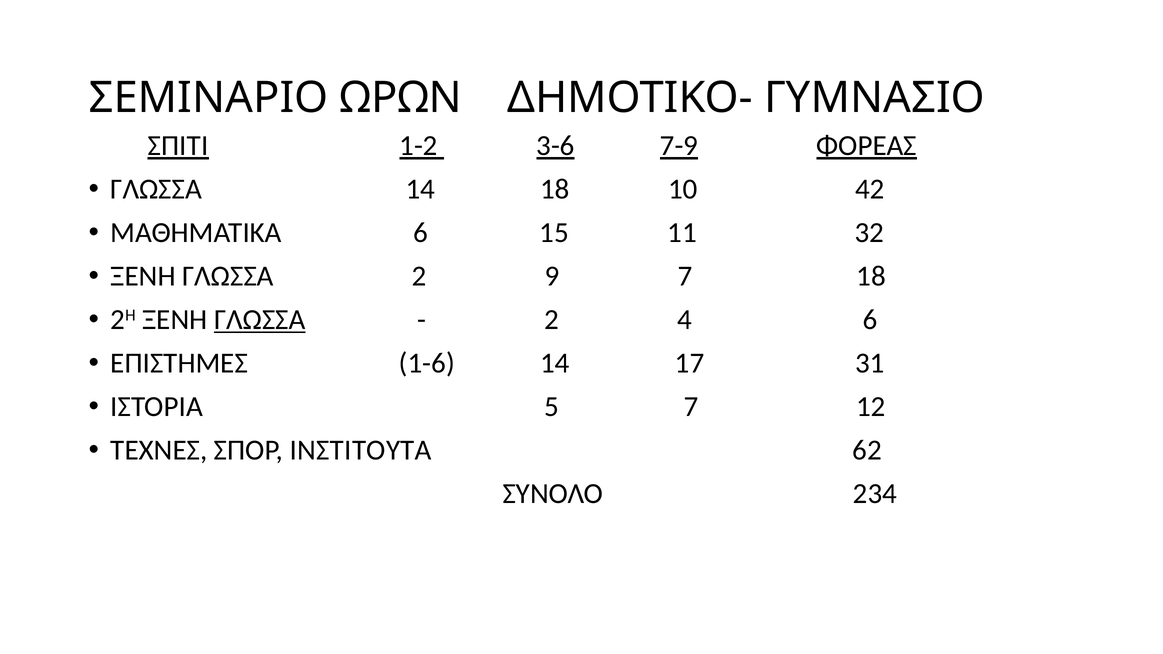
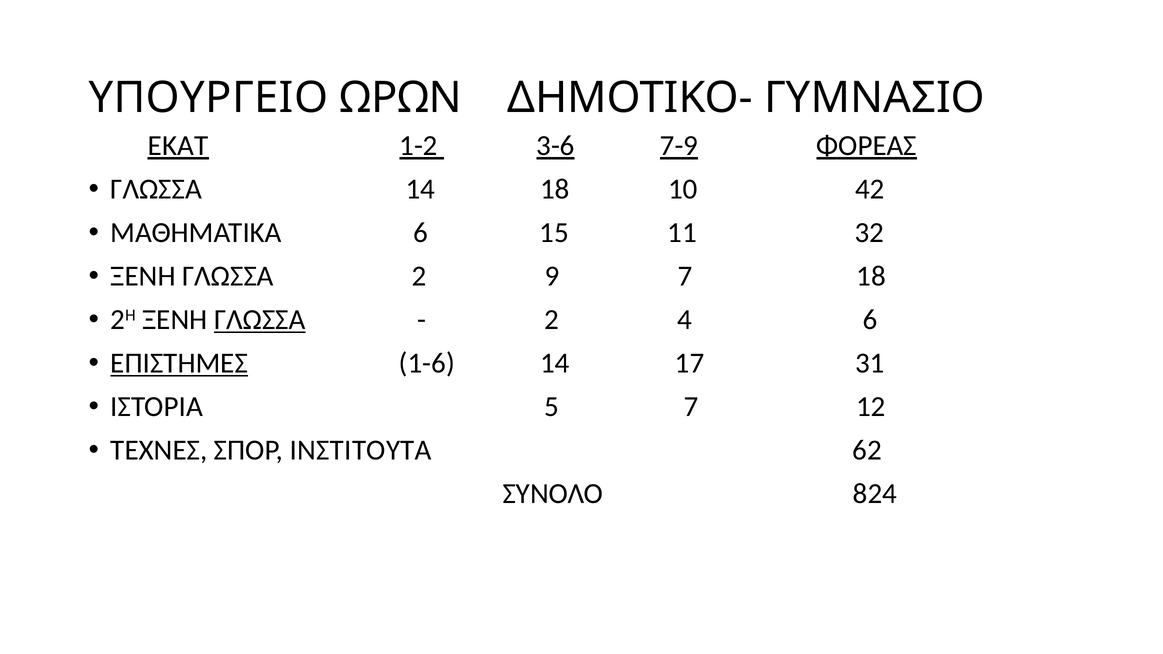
ΣΕΜΙΝΑΡΙΟ: ΣΕΜΙΝΑΡΙΟ -> ΥΠΟΥΡΓΕΙΟ (208, 98)
ΣΠΙΤΙ: ΣΠΙΤΙ -> ΕΚΑΤ (178, 146)
ΕΠΙΣΤΗΜΕΣ underline: none -> present (179, 363)
234: 234 -> 824 (875, 494)
